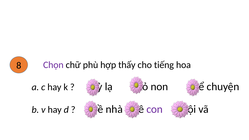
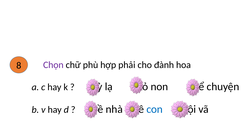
thấy: thấy -> phải (127, 65)
tiếng: tiếng -> đành (164, 65)
con colour: purple -> blue (155, 109)
